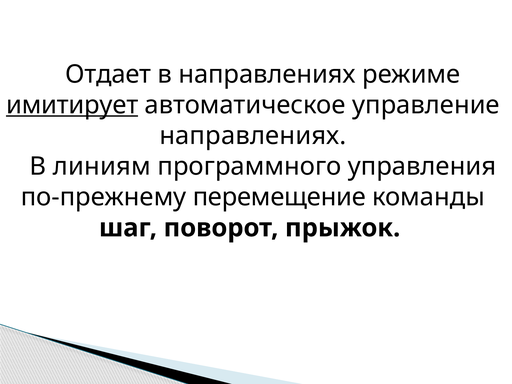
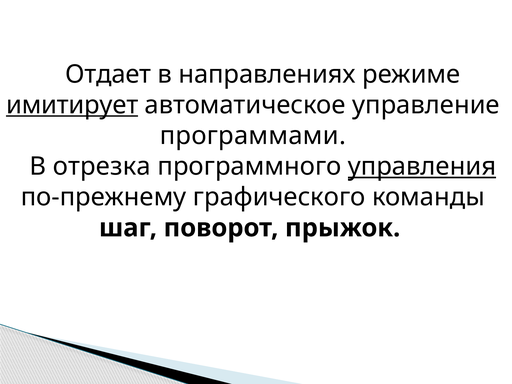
направлениях: направлениях -> программами (253, 136)
линиям: линиям -> отрезка (102, 166)
управления underline: none -> present (422, 166)
перемещение: перемещение -> графического (279, 197)
